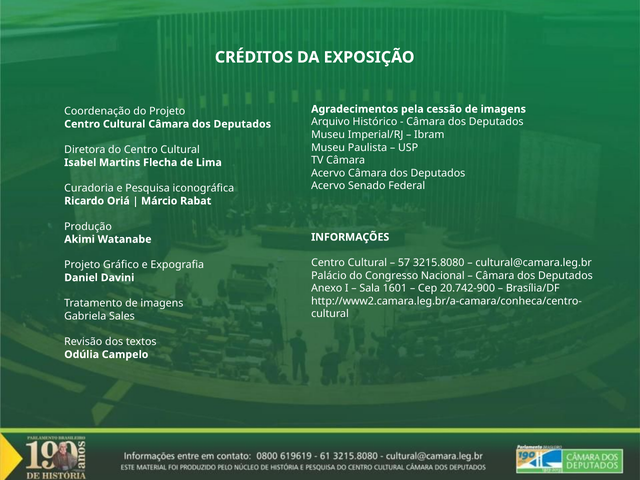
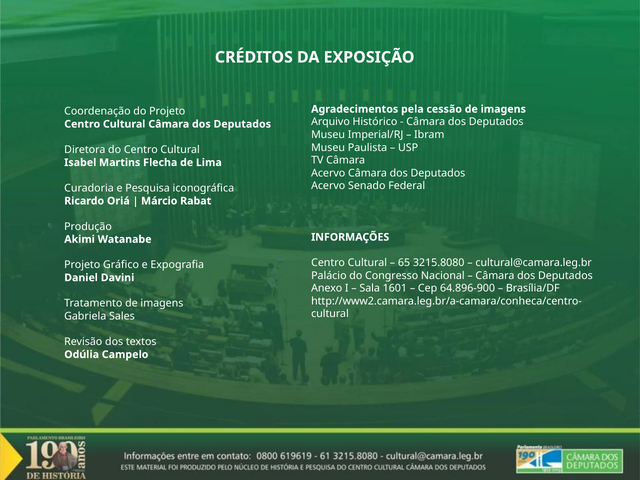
57: 57 -> 65 (404, 263)
20.742-900: 20.742-900 -> 64.896-900 (468, 288)
